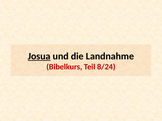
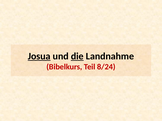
die underline: none -> present (77, 56)
